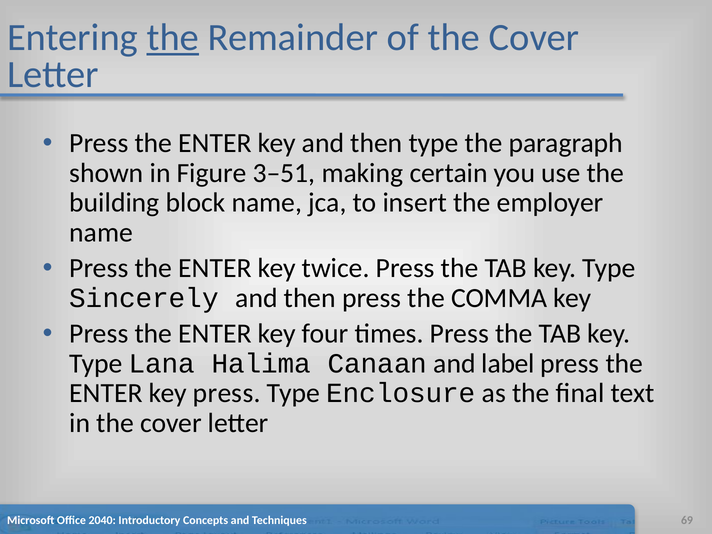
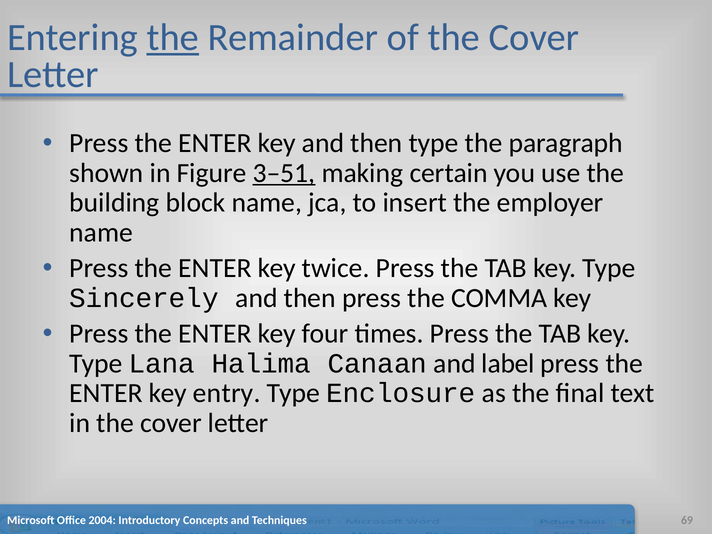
3–51 underline: none -> present (284, 173)
key press: press -> entry (227, 393)
2040: 2040 -> 2004 (102, 520)
